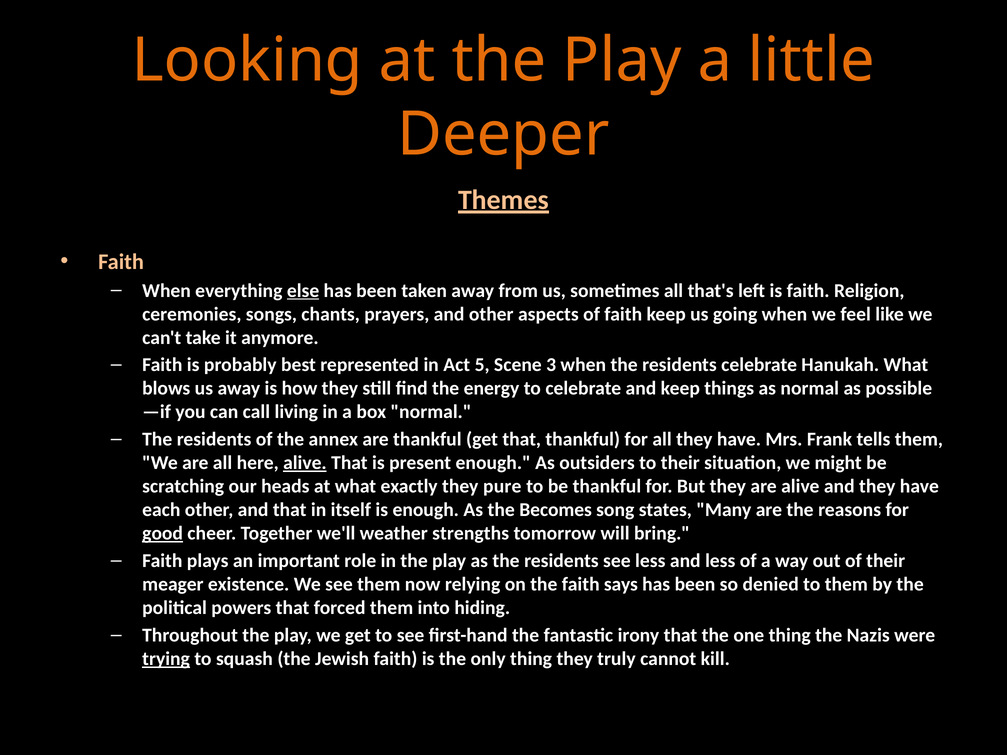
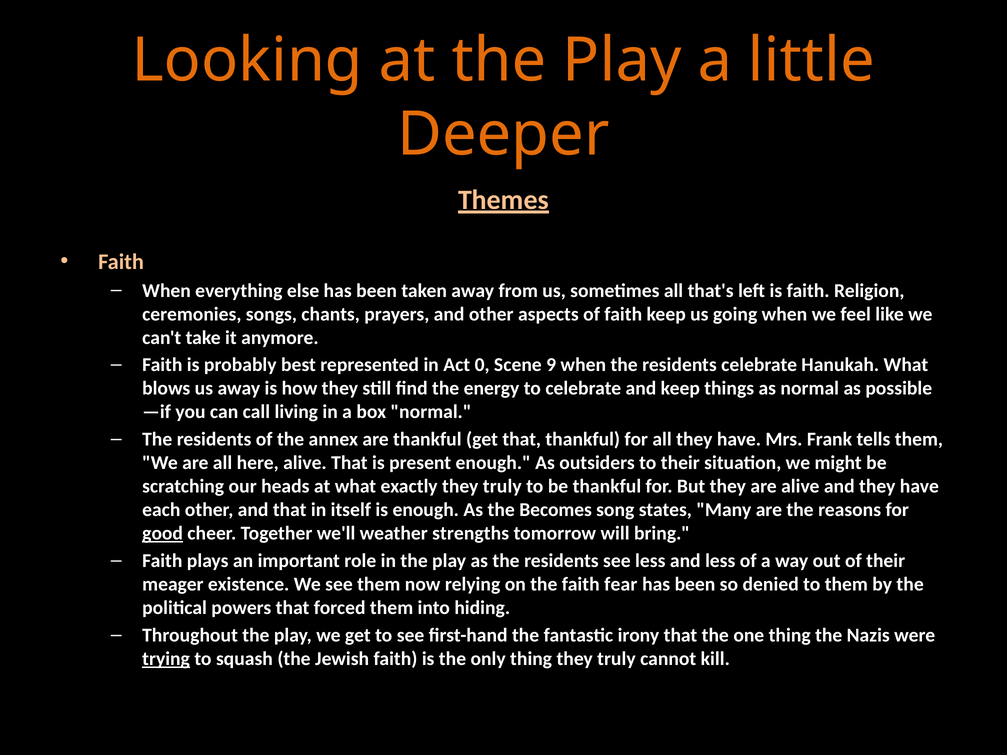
else underline: present -> none (303, 291)
5: 5 -> 0 (482, 365)
3: 3 -> 9 (551, 365)
alive underline: present -> none (305, 463)
exactly they pure: pure -> truly (502, 487)
says: says -> fear (621, 585)
